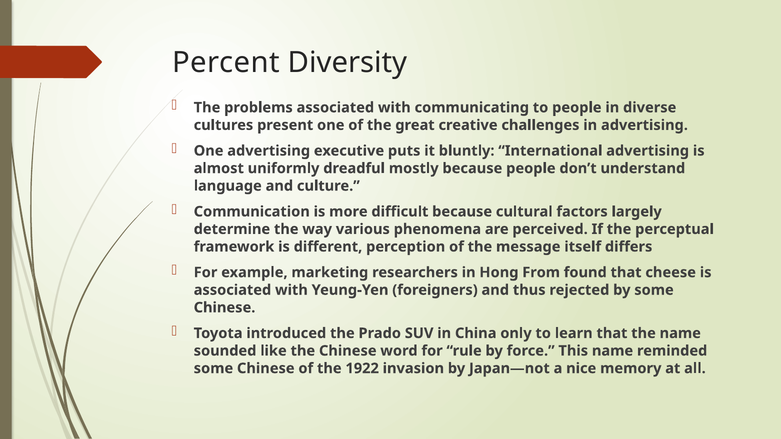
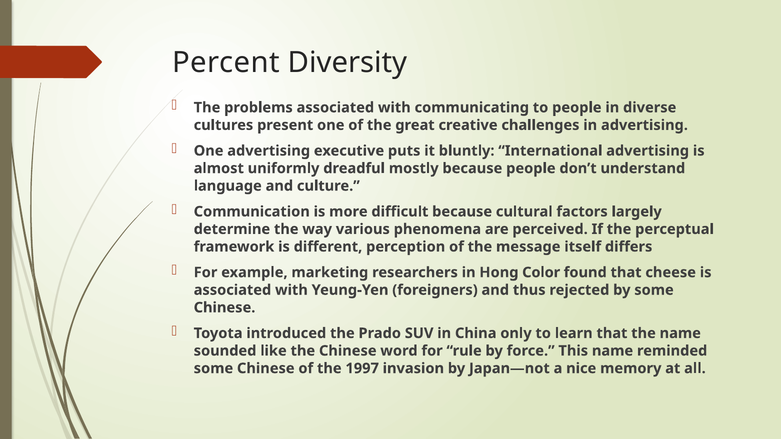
From: From -> Color (541, 273)
1922: 1922 -> 1997 (362, 369)
